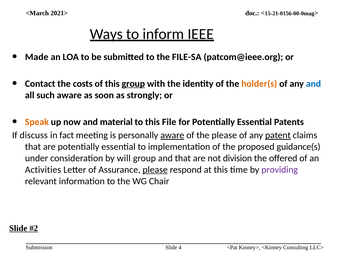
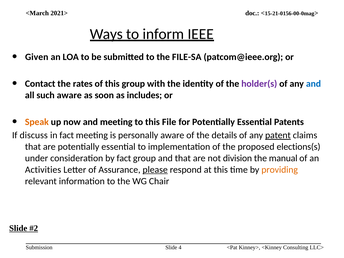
Made: Made -> Given (37, 57)
costs: costs -> rates (83, 84)
group underline: present -> none (133, 84)
holder(s colour: orange -> purple (259, 84)
strongly: strongly -> includes (144, 95)
and material: material -> meeting (116, 122)
aware underline: present -> none (172, 135)
the please: please -> details (224, 135)
guidance(s: guidance(s -> elections(s (299, 147)
by will: will -> fact (124, 158)
offered: offered -> manual (283, 158)
providing colour: purple -> orange (280, 170)
